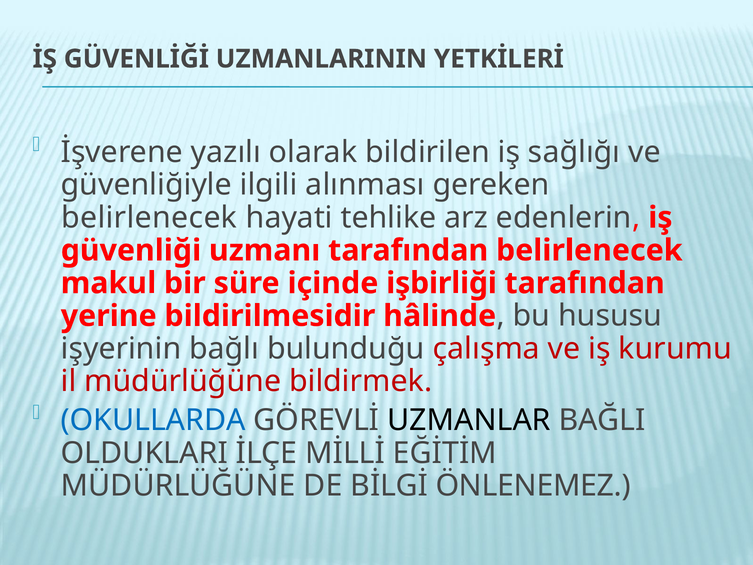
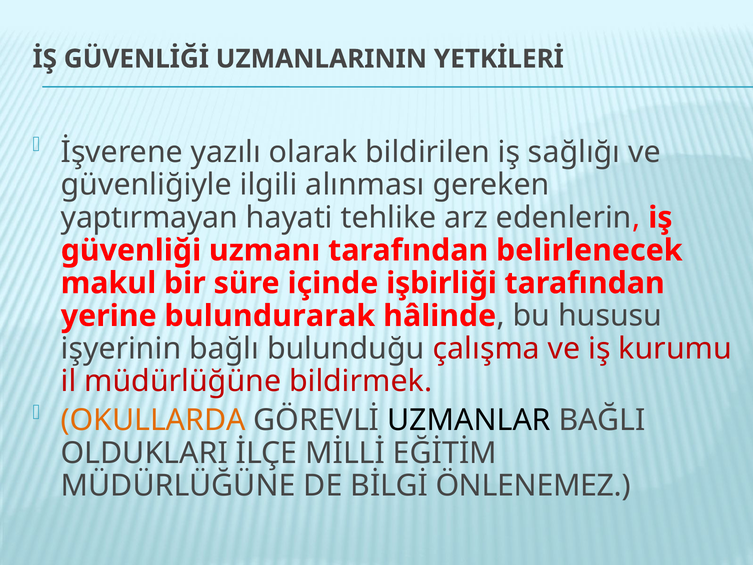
belirlenecek: belirlenecek -> yaptırmayan (149, 218)
bildirilmesidir: bildirilmesidir -> bulundurarak (270, 316)
OKULLARDA colour: blue -> orange (153, 420)
